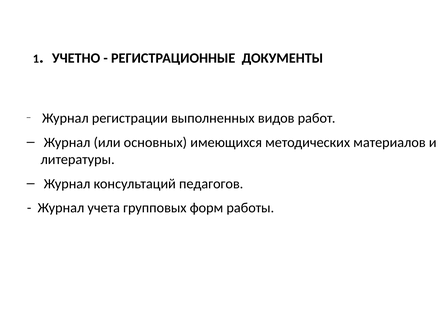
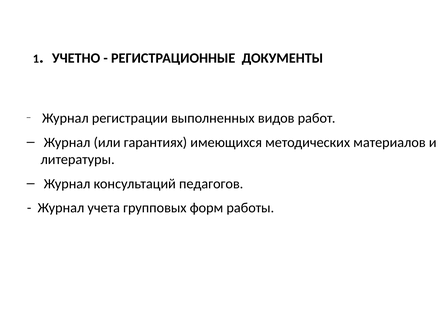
основных: основных -> гарантиях (155, 142)
